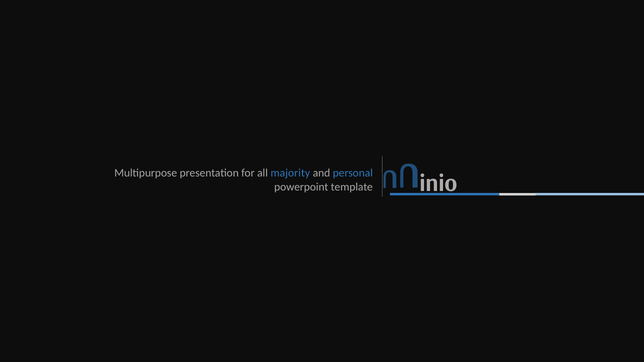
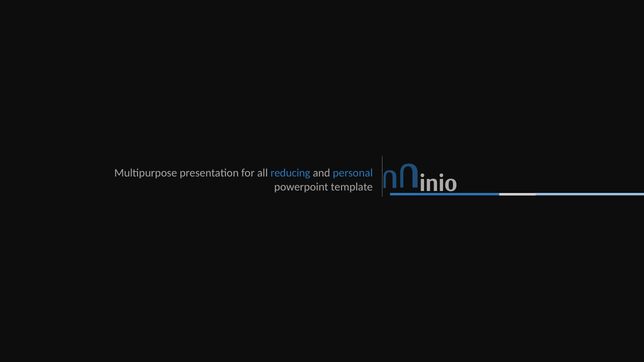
majority: majority -> reducing (290, 173)
